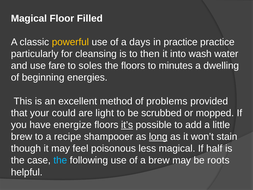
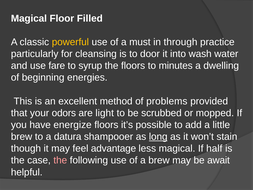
days: days -> must (140, 42)
in practice: practice -> through (181, 42)
then: then -> door (150, 54)
soles: soles -> syrup (90, 66)
could: could -> odors (64, 113)
it’s underline: present -> none (127, 125)
recipe: recipe -> datura (68, 137)
poisonous: poisonous -> advantage (114, 148)
the colour: light blue -> pink (60, 160)
roots: roots -> await (218, 160)
